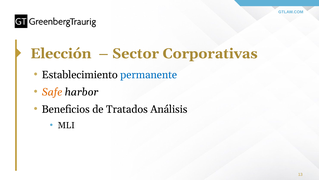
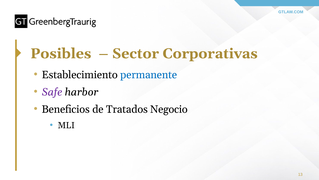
Elección: Elección -> Posibles (61, 53)
Safe colour: orange -> purple (52, 92)
Análisis: Análisis -> Negocio (169, 109)
